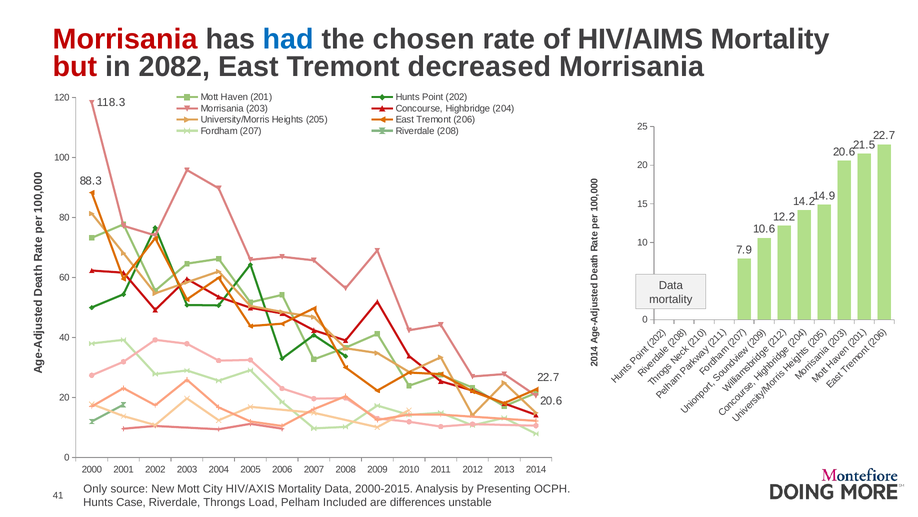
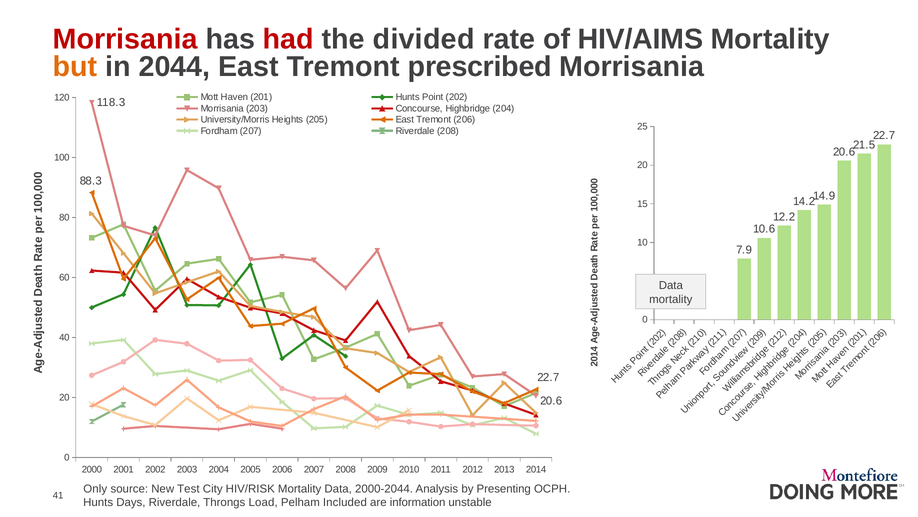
had colour: blue -> red (288, 39)
chosen: chosen -> divided (424, 39)
but colour: red -> orange (75, 67)
2082: 2082 -> 2044 (174, 67)
decreased: decreased -> prescribed (480, 67)
New Mott: Mott -> Test (188, 488)
HIV/AXIS: HIV/AXIS -> HIV/RISK (250, 488)
2000-2015: 2000-2015 -> 2000-2044 (384, 488)
Case: Case -> Days (131, 502)
differences: differences -> information (418, 502)
